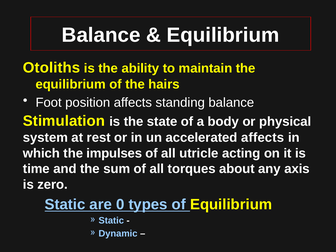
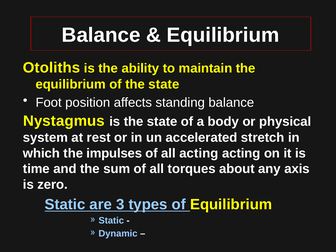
of the hairs: hairs -> state (164, 84)
Stimulation: Stimulation -> Nystagmus (64, 121)
accelerated affects: affects -> stretch (263, 138)
all utricle: utricle -> acting (199, 153)
0: 0 -> 3 (120, 205)
